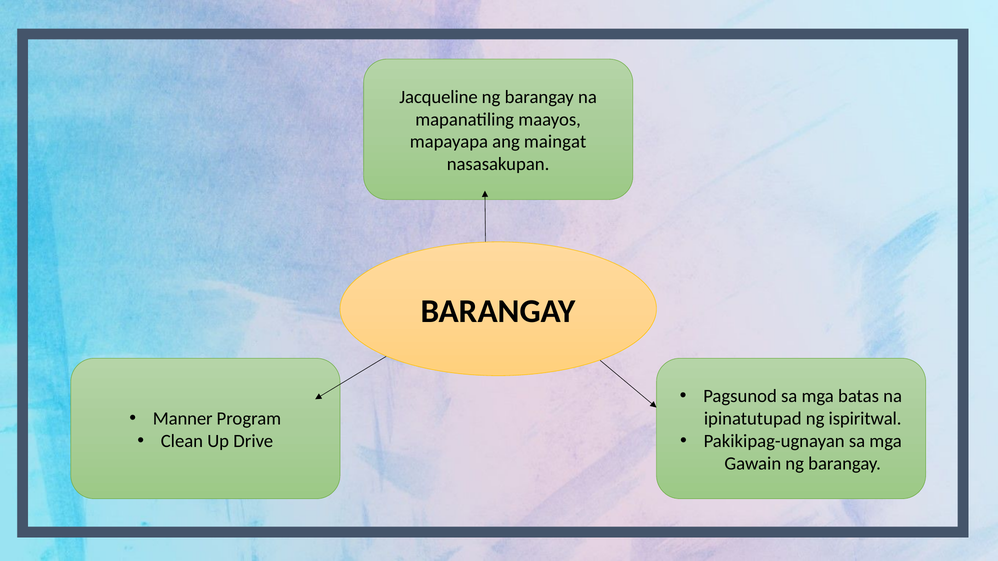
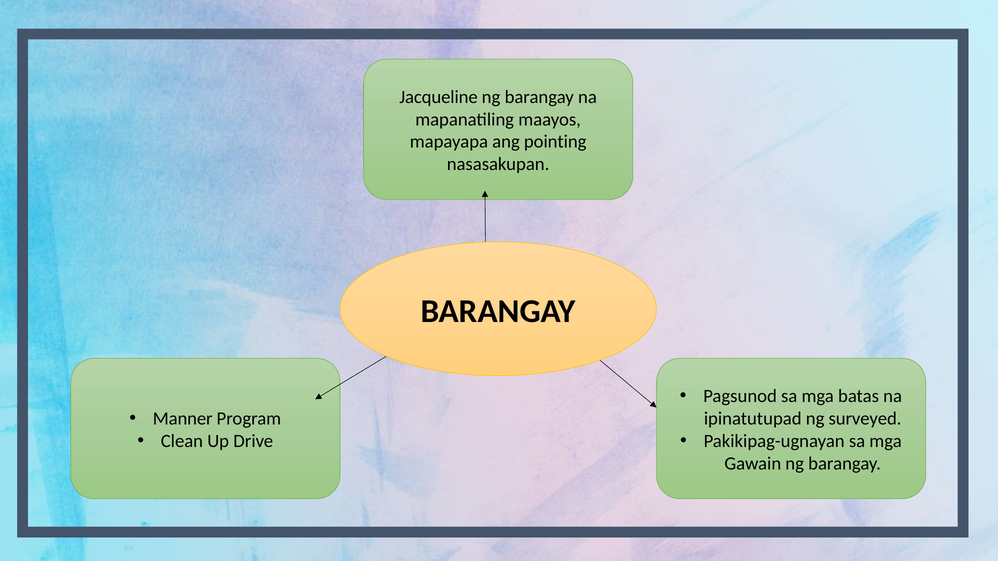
maingat: maingat -> pointing (555, 142)
ispiritwal: ispiritwal -> surveyed (865, 419)
